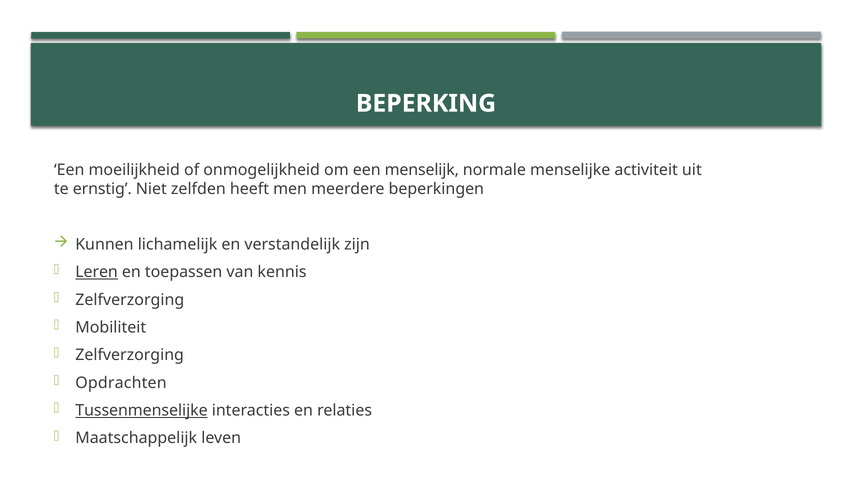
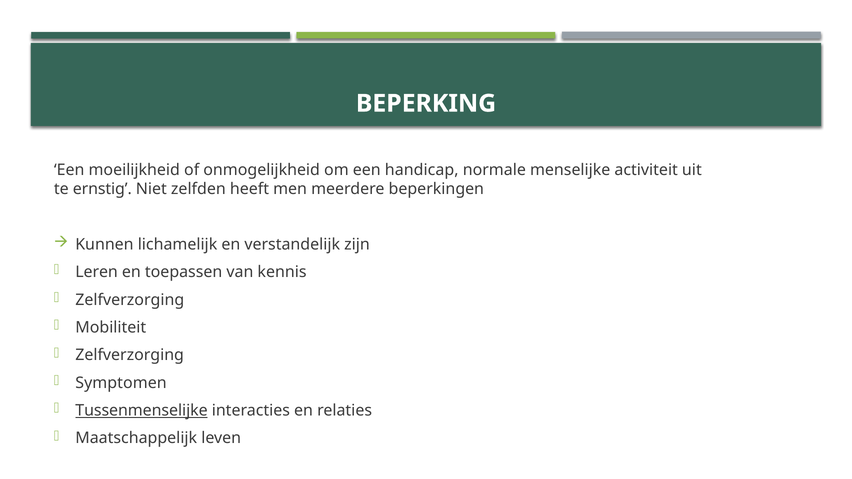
menselijk: menselijk -> handicap (422, 170)
Leren underline: present -> none (97, 272)
Opdrachten: Opdrachten -> Symptomen (121, 383)
